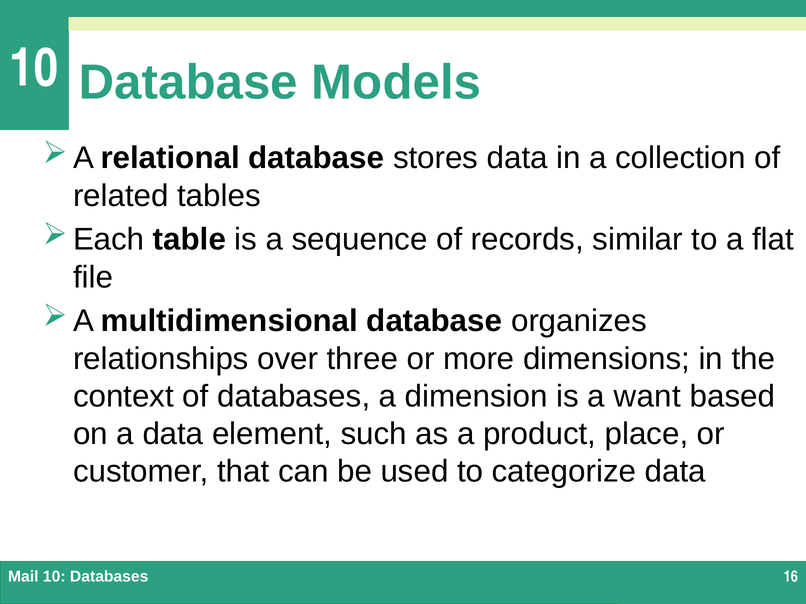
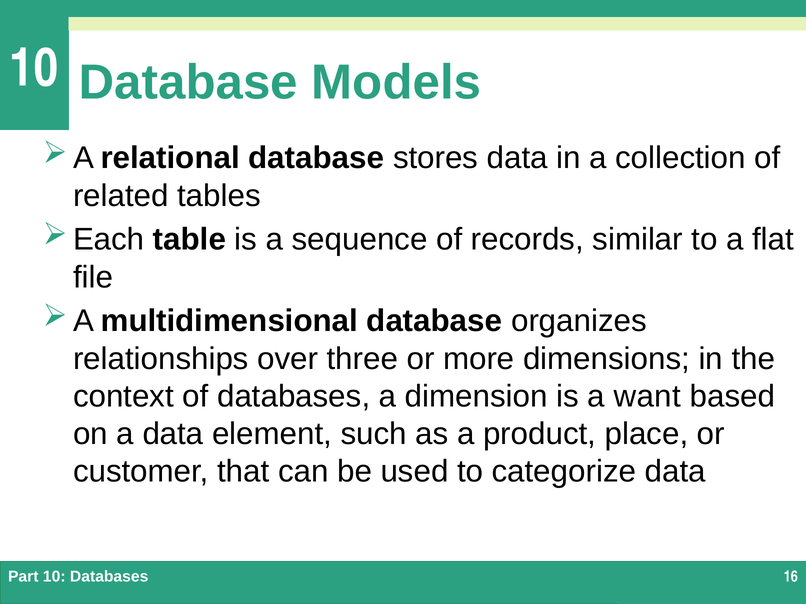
Mail: Mail -> Part (23, 577)
